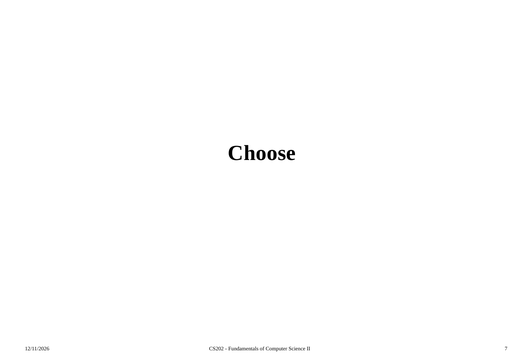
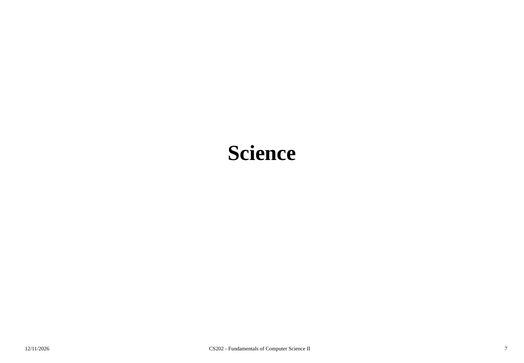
Choose: Choose -> Science (262, 153)
